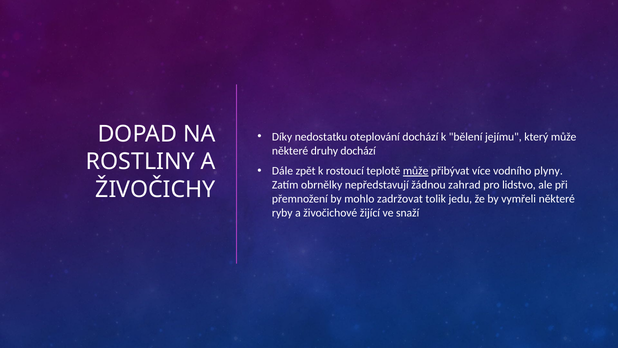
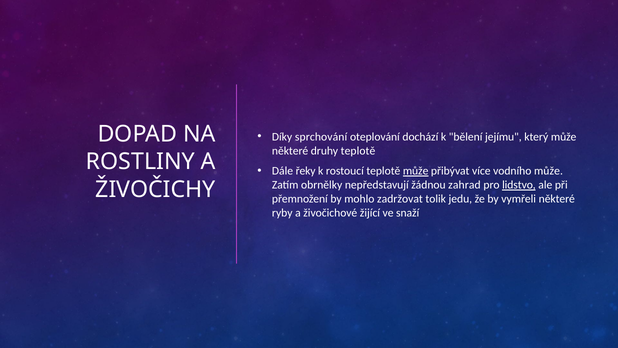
nedostatku: nedostatku -> sprchování (321, 137)
druhy dochází: dochází -> teplotě (358, 151)
zpět: zpět -> řeky (306, 171)
vodního plyny: plyny -> může (548, 171)
lidstvo underline: none -> present (519, 185)
